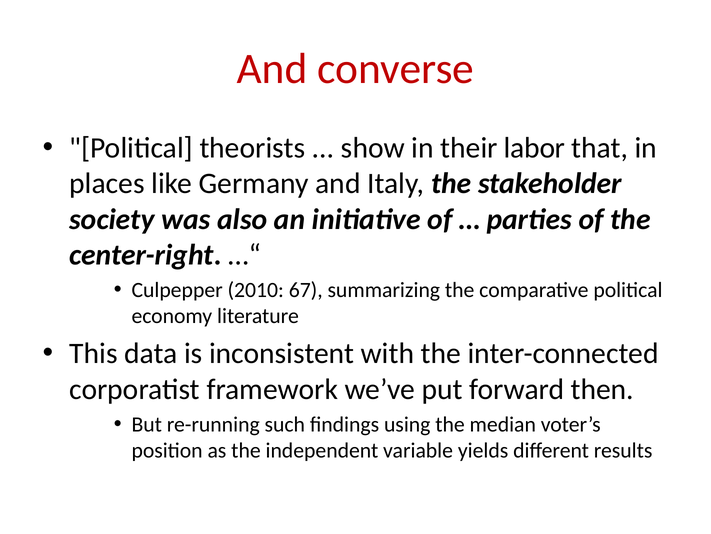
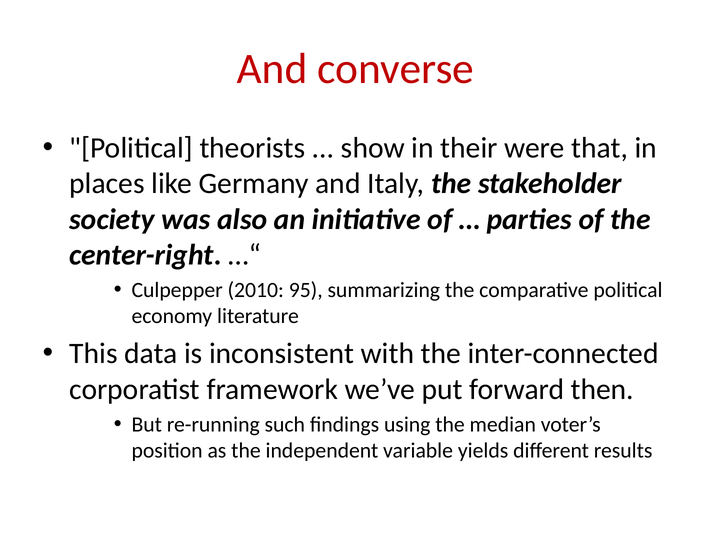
labor: labor -> were (535, 148)
67: 67 -> 95 (306, 289)
